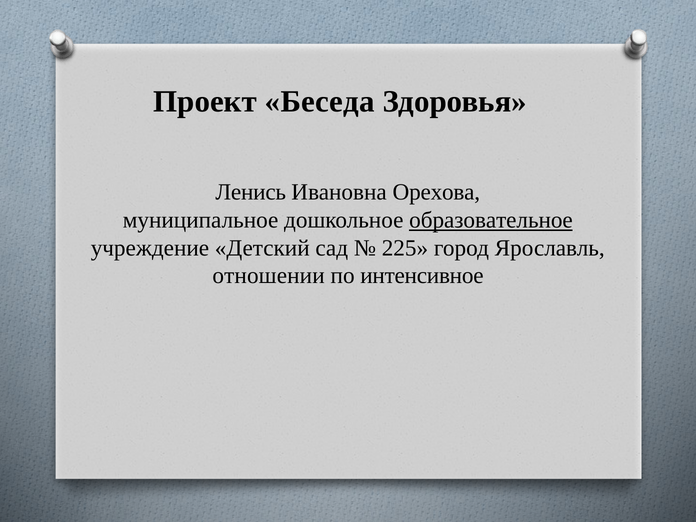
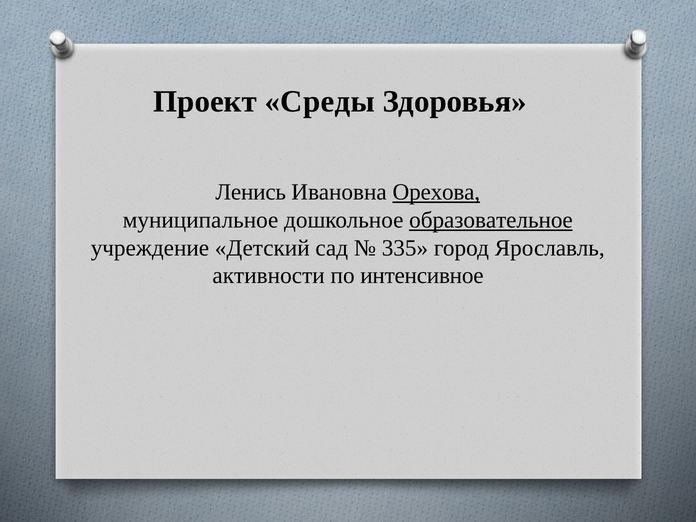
Беседа: Беседа -> Среды (320, 101)
Орехова underline: none -> present (436, 192)
225: 225 -> 335 (405, 248)
отношении: отношении -> активности (269, 276)
